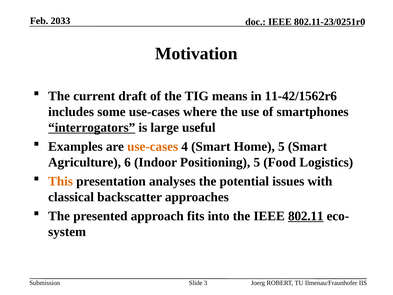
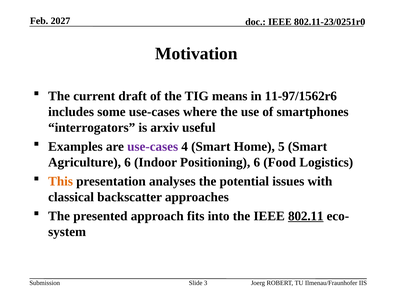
2033: 2033 -> 2027 (60, 21)
11-42/1562r6: 11-42/1562r6 -> 11-97/1562r6 (301, 96)
interrogators underline: present -> none (92, 127)
large: large -> arxiv (165, 127)
use-cases colour: orange -> purple (153, 146)
Positioning 5: 5 -> 6 (257, 162)
